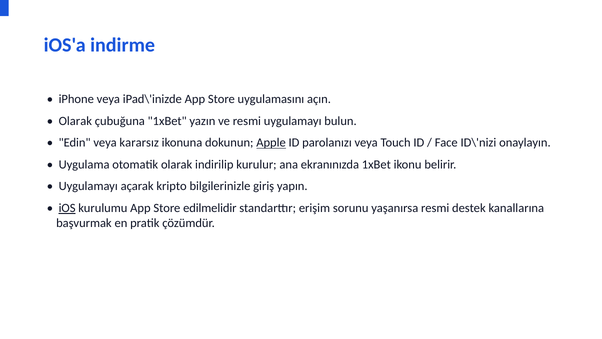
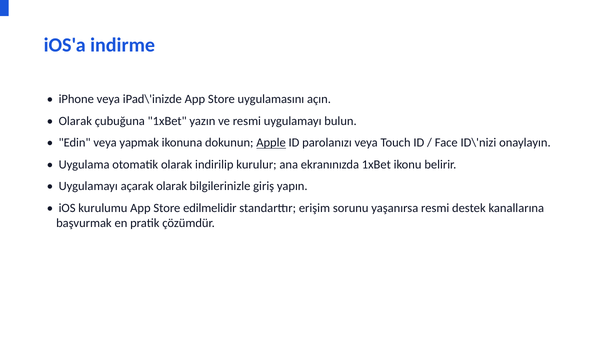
kararsız: kararsız -> yapmak (139, 143)
açarak kripto: kripto -> olarak (172, 186)
iOS underline: present -> none (67, 208)
